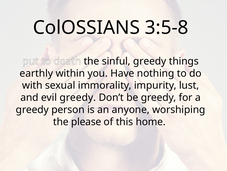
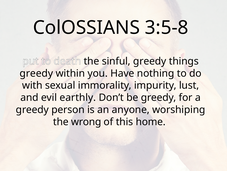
earthly: earthly -> greedy (36, 73)
evil greedy: greedy -> earthly (78, 97)
please: please -> wrong (86, 121)
